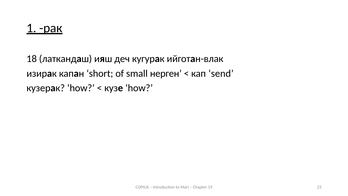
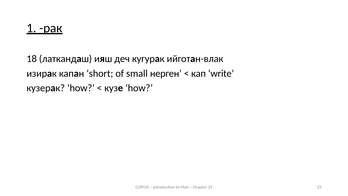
send: send -> write (221, 73)
